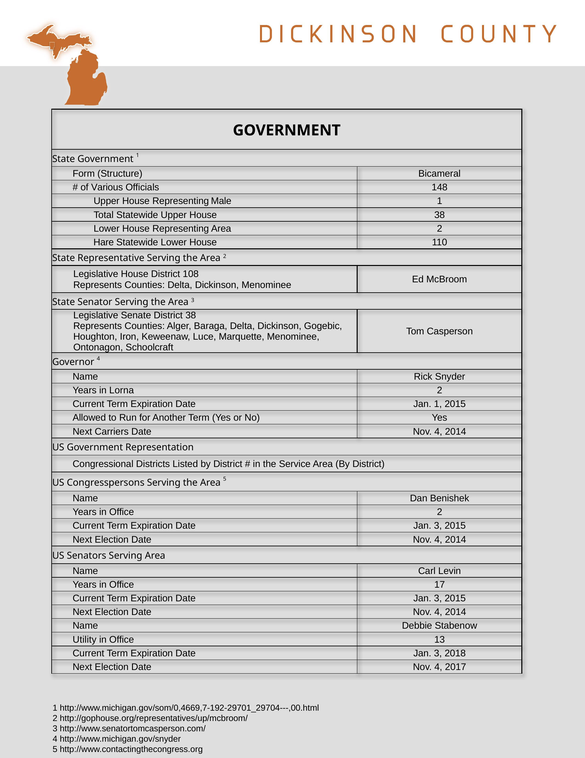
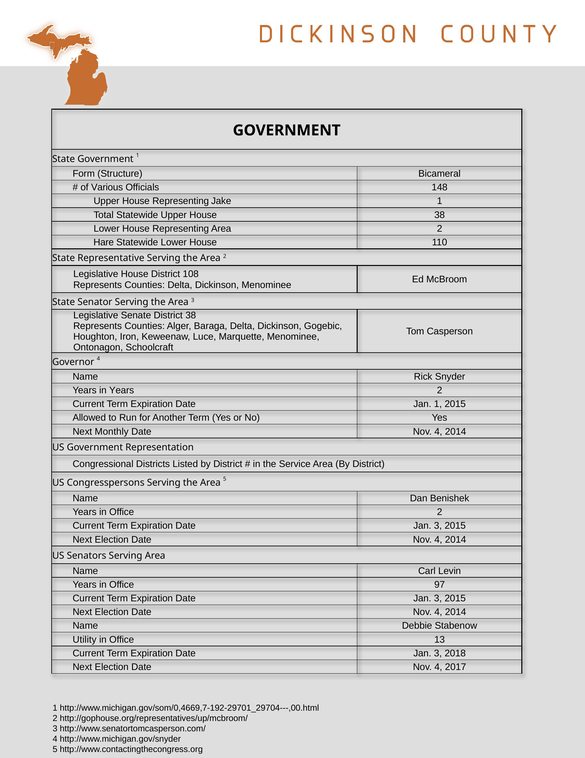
Male: Male -> Jake (221, 201)
in Lorna: Lorna -> Years (122, 390)
Carriers: Carriers -> Monthly (112, 431)
17: 17 -> 97 (440, 584)
